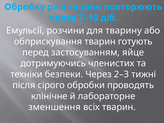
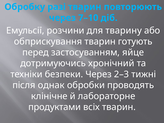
членистих: членистих -> хронічний (111, 63)
сірого: сірого -> однак (51, 85)
зменшення: зменшення -> продуктами (55, 107)
